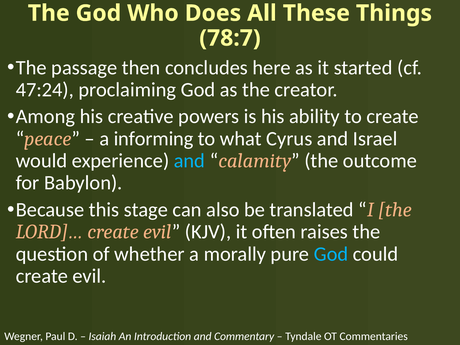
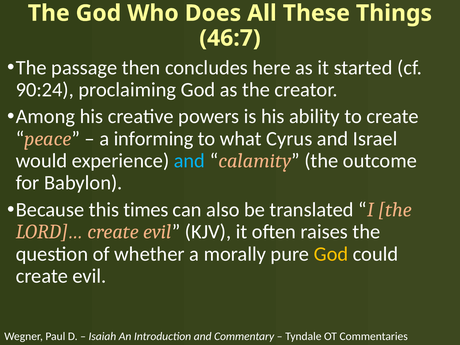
78:7: 78:7 -> 46:7 (230, 38)
47:24: 47:24 -> 90:24 (45, 90)
stage: stage -> times (146, 210)
God colour: light blue -> yellow (331, 254)
